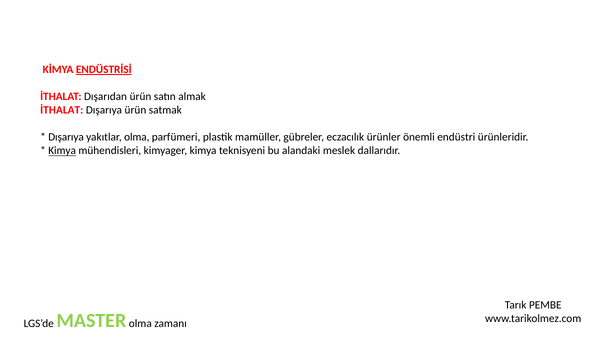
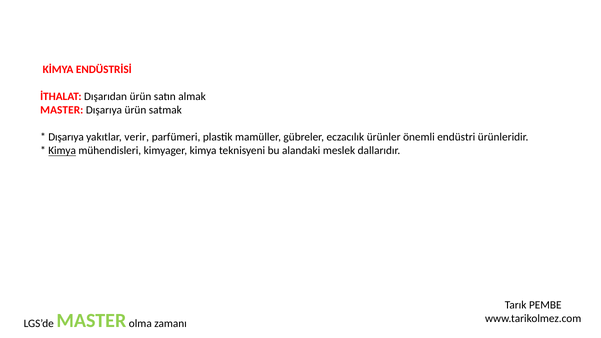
ENDÜSTRİSİ underline: present -> none (104, 70)
İTHALAT: İTHALAT -> MASTER (62, 110)
yakıtlar olma: olma -> verir (137, 137)
